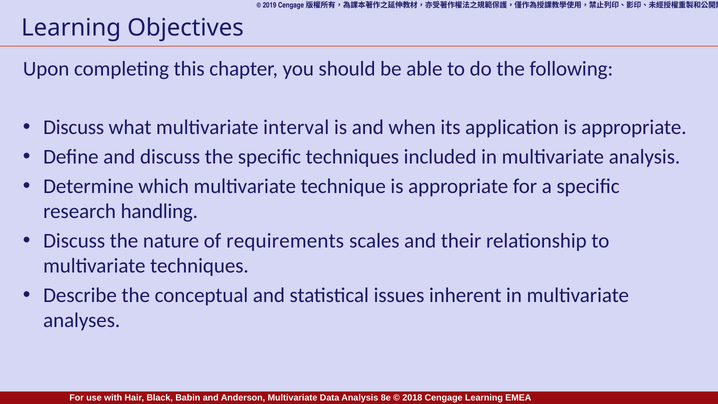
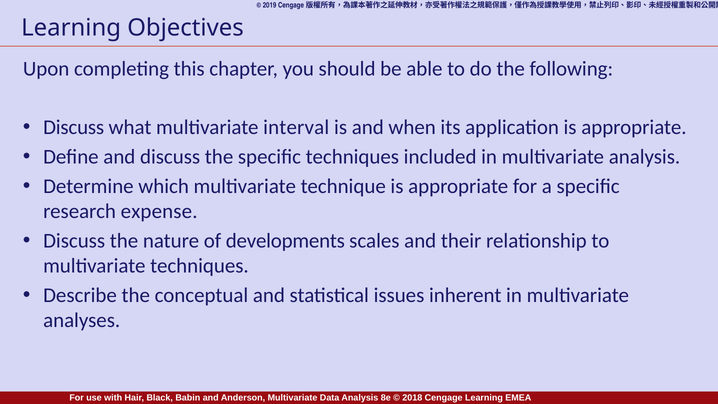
handling: handling -> expense (159, 211)
requirements: requirements -> developments (285, 241)
